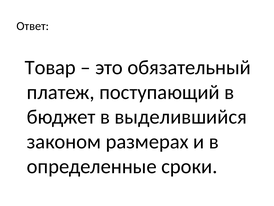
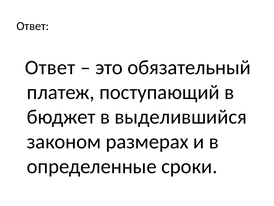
Товар: Товар -> Ответ (50, 67)
